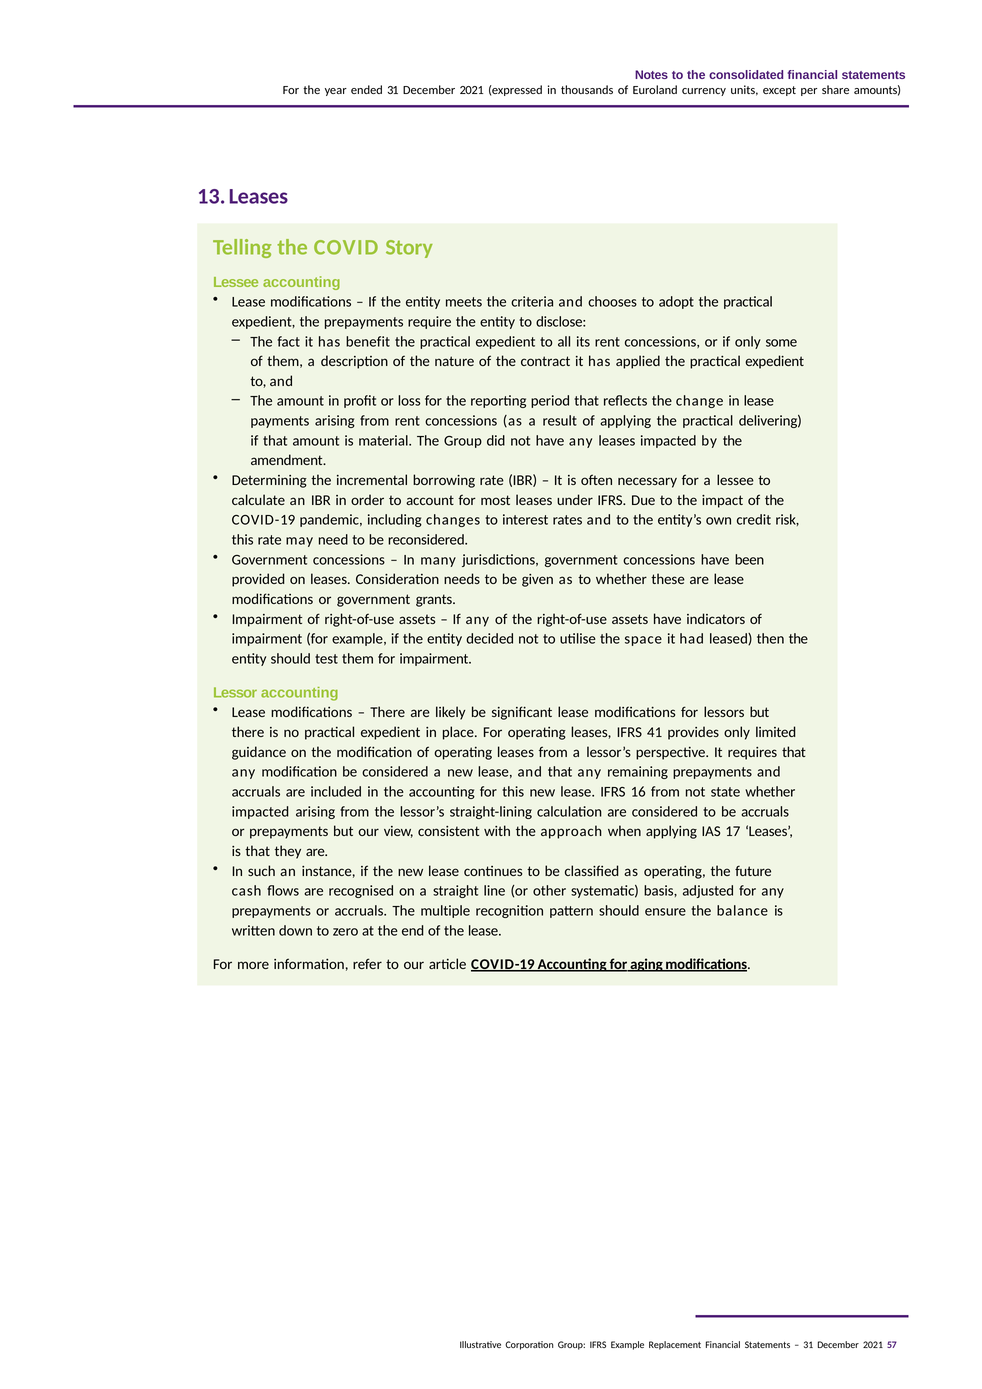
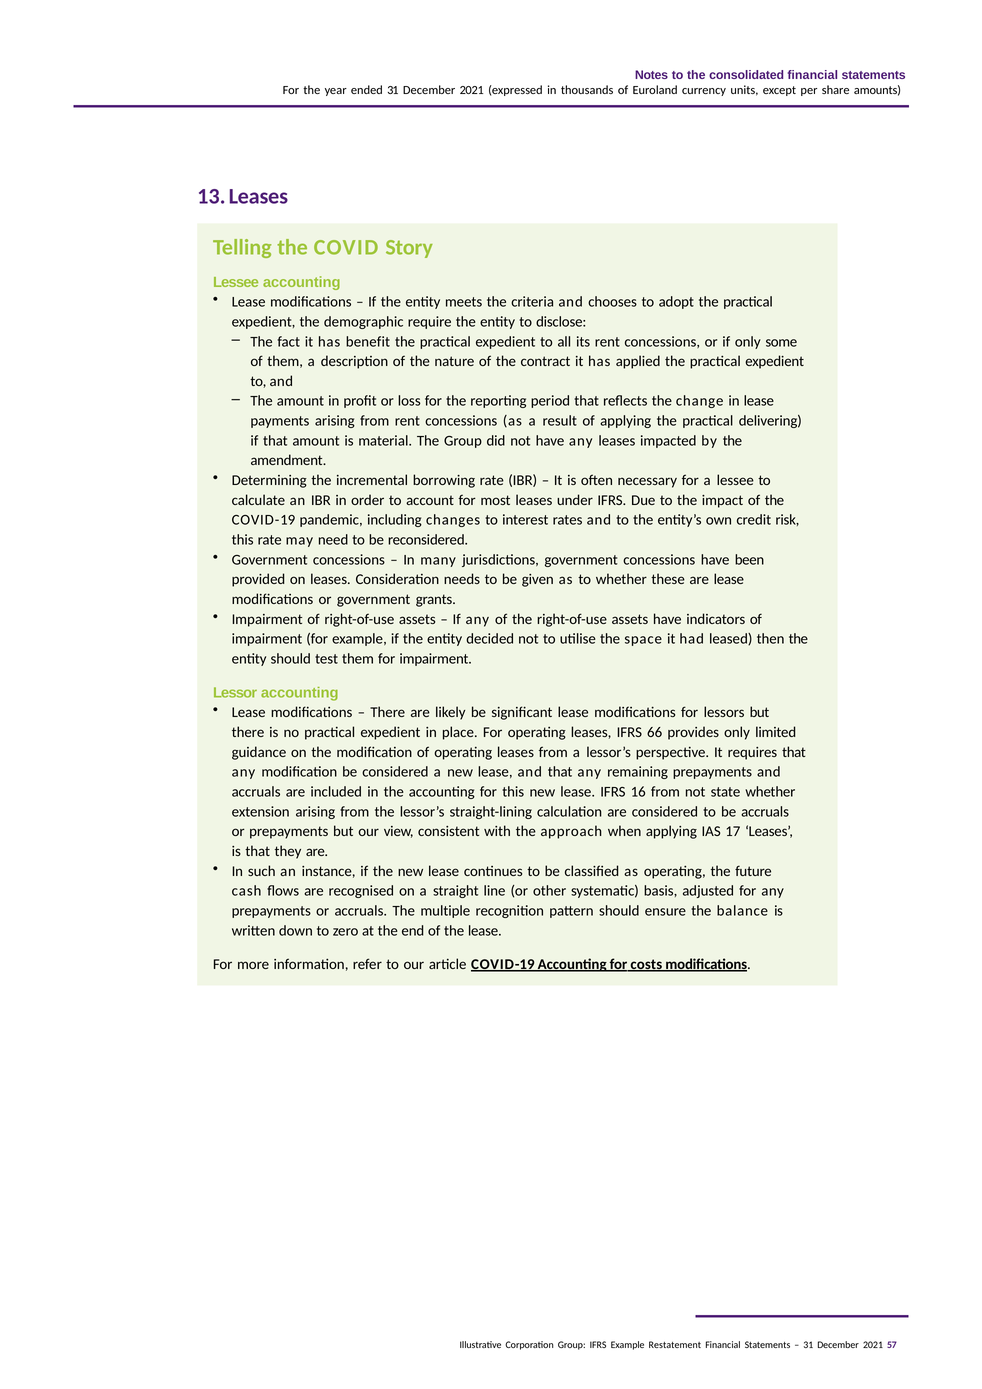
the prepayments: prepayments -> demographic (364, 322)
41: 41 -> 66 (655, 733)
impacted: impacted -> extension (261, 812)
aging: aging -> costs (646, 965)
Replacement: Replacement -> Restatement (675, 1345)
